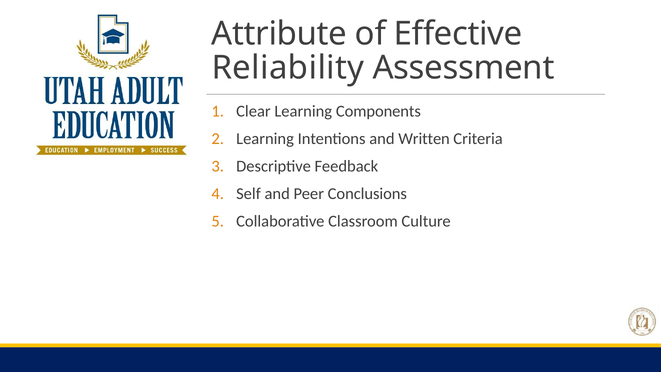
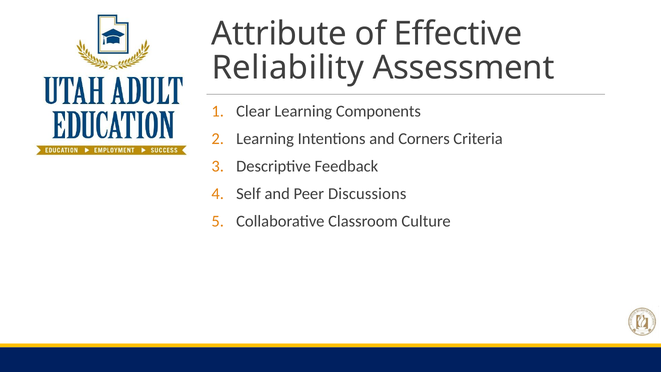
Written: Written -> Corners (424, 139)
Conclusions: Conclusions -> Discussions (367, 194)
